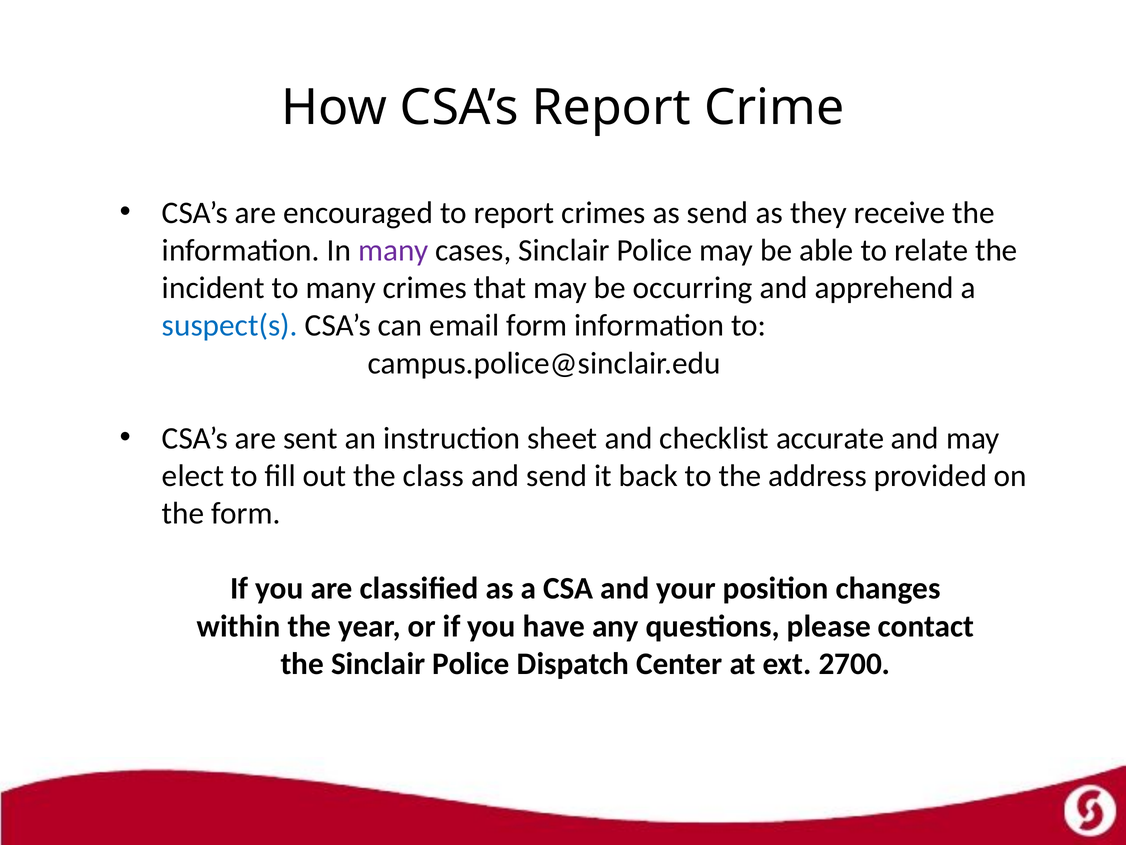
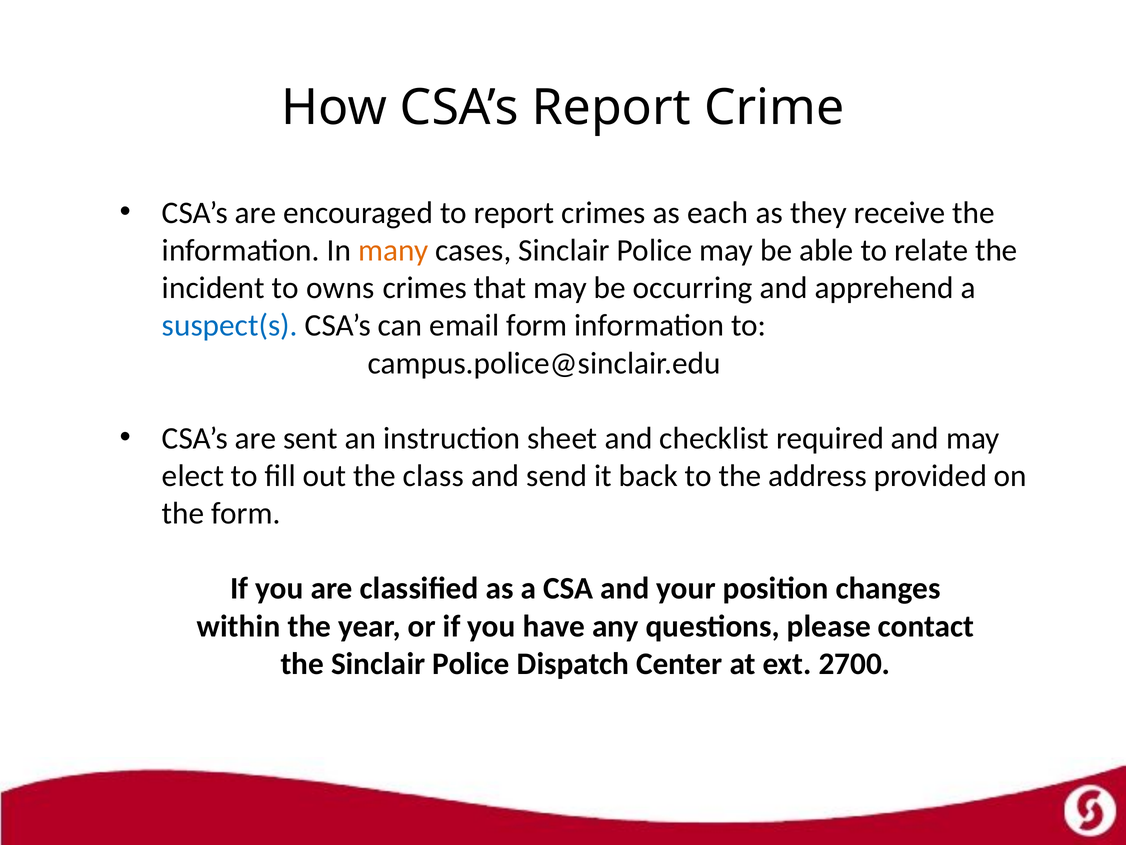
as send: send -> each (718, 213)
many colour: purple -> orange (393, 250)
to many: many -> owns (340, 288)
accurate: accurate -> required (830, 438)
